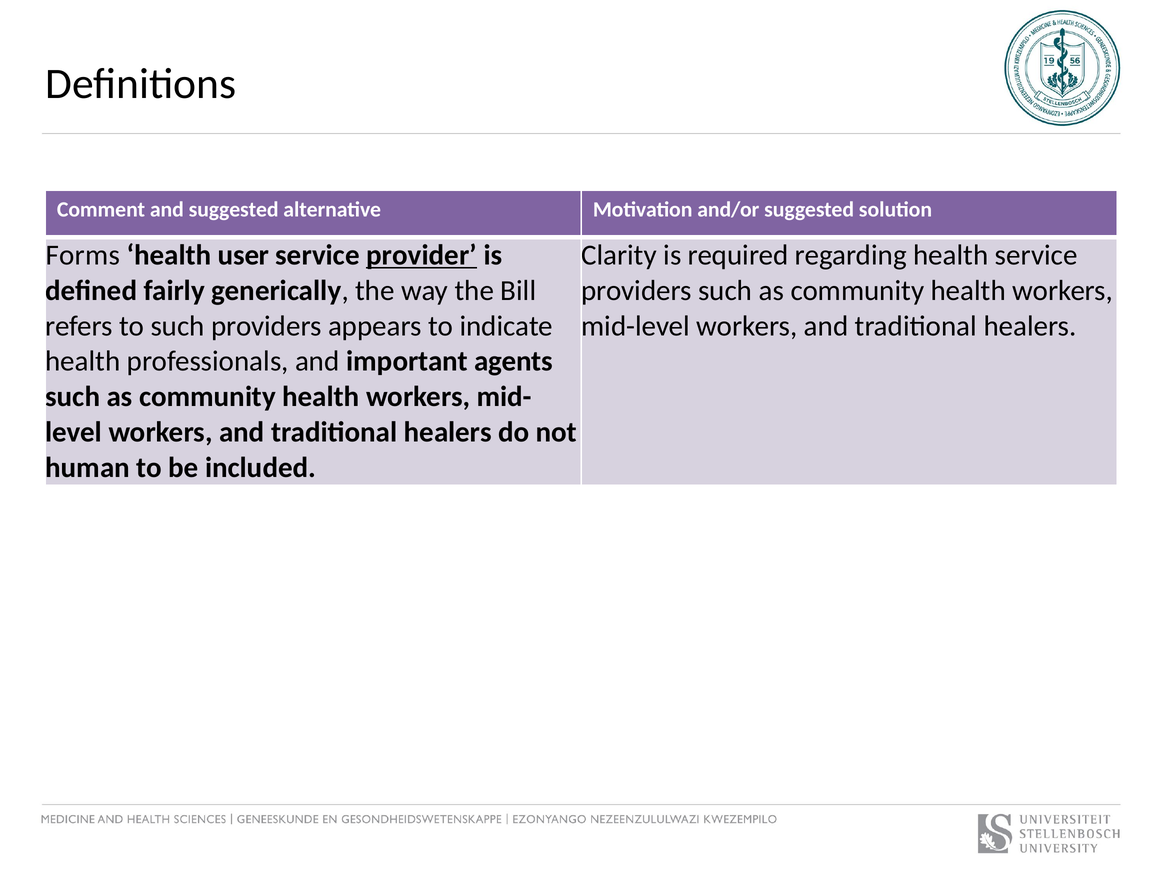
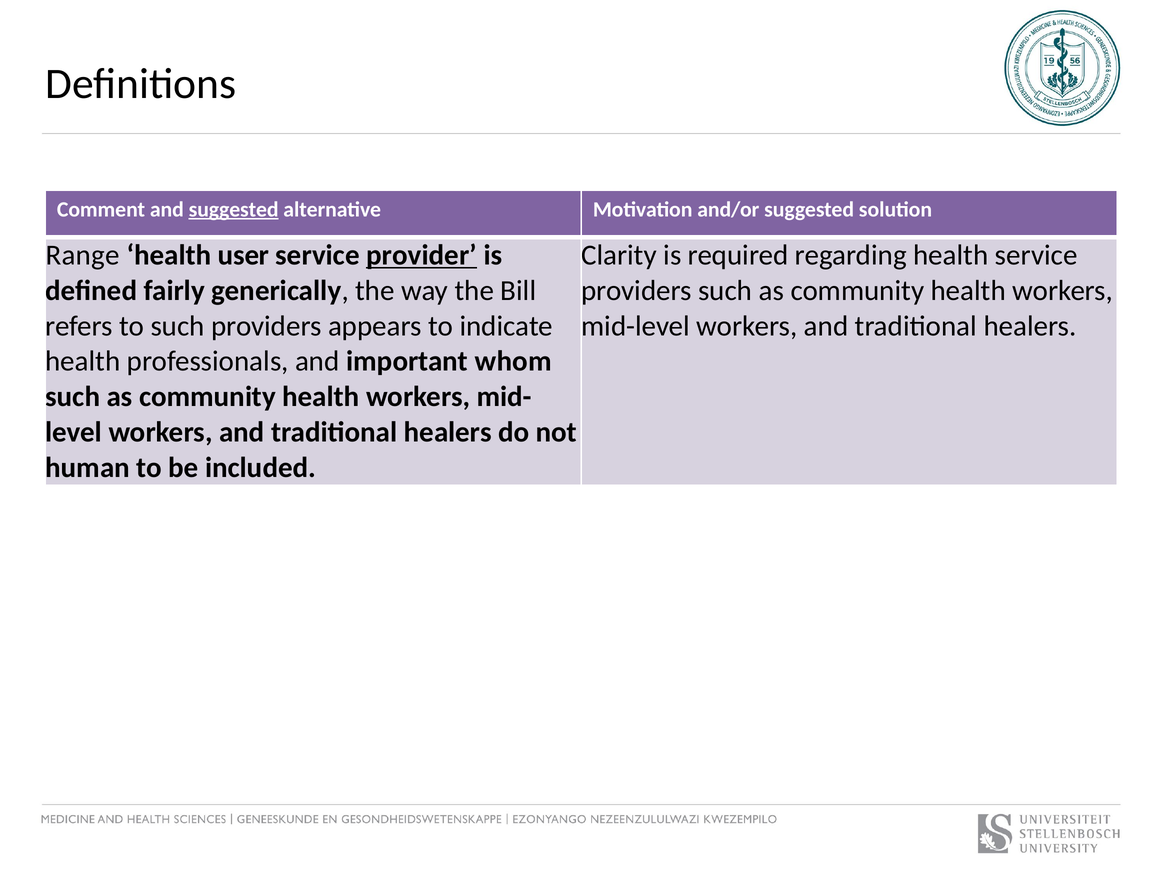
suggested underline: none -> present (234, 210)
Forms: Forms -> Range (83, 255)
agents: agents -> whom (513, 362)
